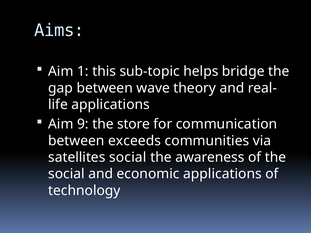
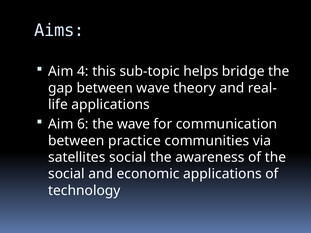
1: 1 -> 4 (83, 71)
9: 9 -> 6 (83, 124)
the store: store -> wave (134, 124)
exceeds: exceeds -> practice (135, 141)
